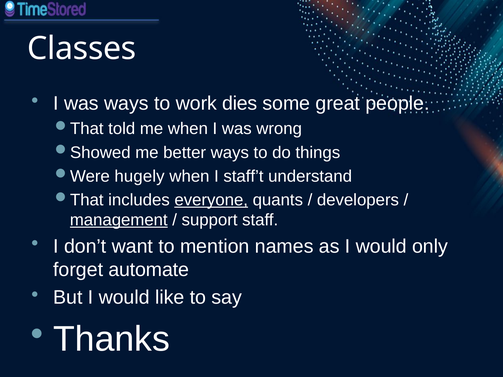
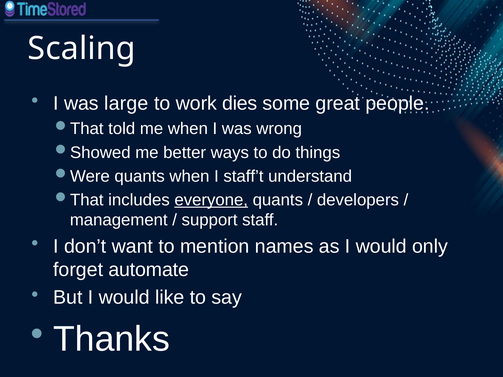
Classes: Classes -> Scaling (82, 49)
was ways: ways -> large (126, 104)
hugely: hugely -> quants (140, 176)
management underline: present -> none (119, 220)
